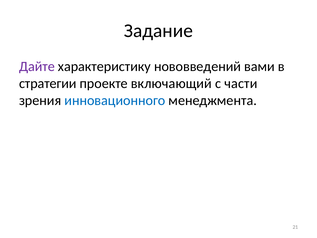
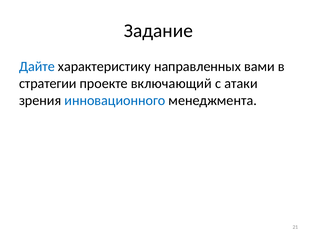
Дайте colour: purple -> blue (37, 67)
нововведений: нововведений -> направленных (197, 67)
части: части -> атаки (241, 83)
